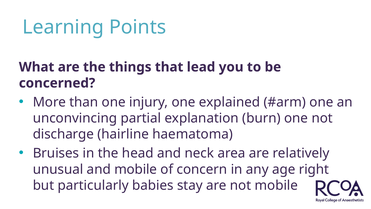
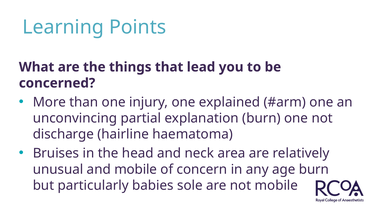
age right: right -> burn (314, 169)
stay: stay -> sole (190, 185)
